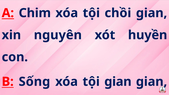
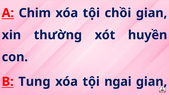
nguyên: nguyên -> thường (58, 35)
Sống: Sống -> Tung (34, 82)
tội gian: gian -> ngai (118, 82)
